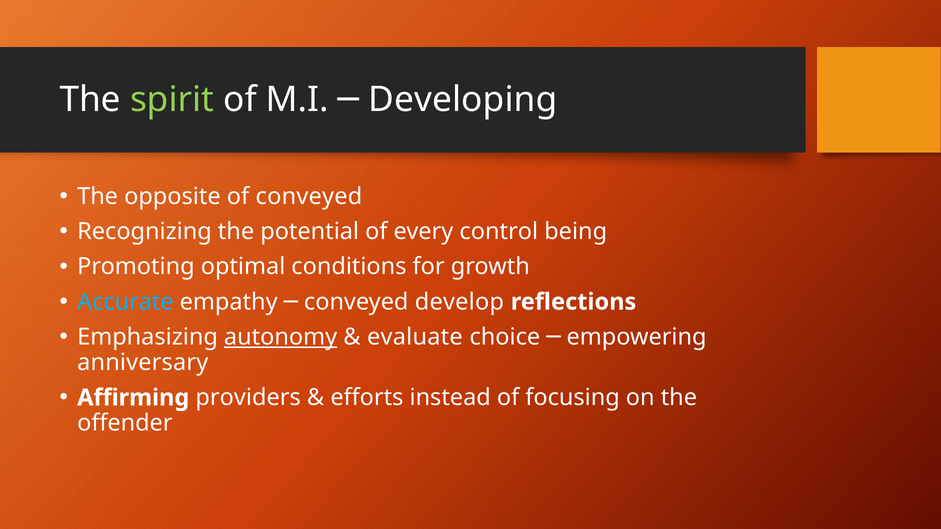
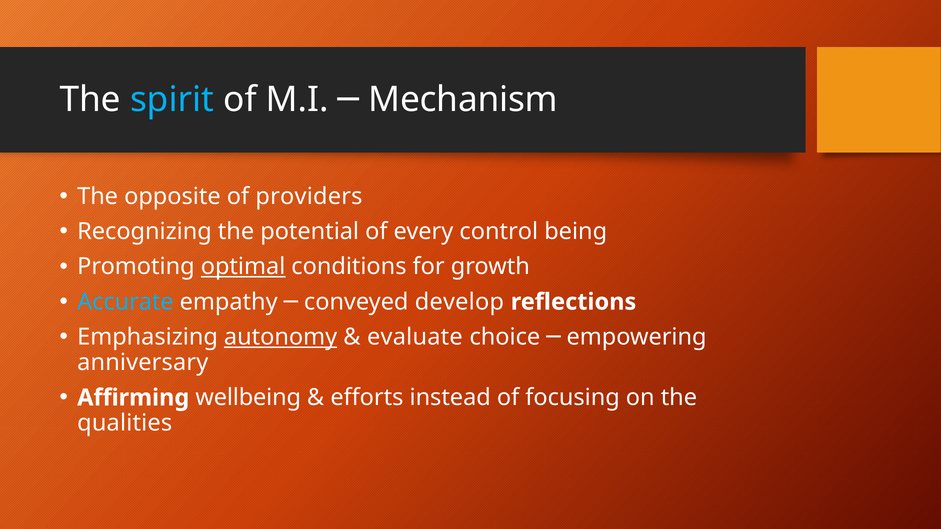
spirit colour: light green -> light blue (172, 100)
Developing: Developing -> Mechanism (463, 100)
of conveyed: conveyed -> providers (309, 196)
optimal underline: none -> present (243, 267)
providers: providers -> wellbeing (248, 398)
offender: offender -> qualities (125, 423)
